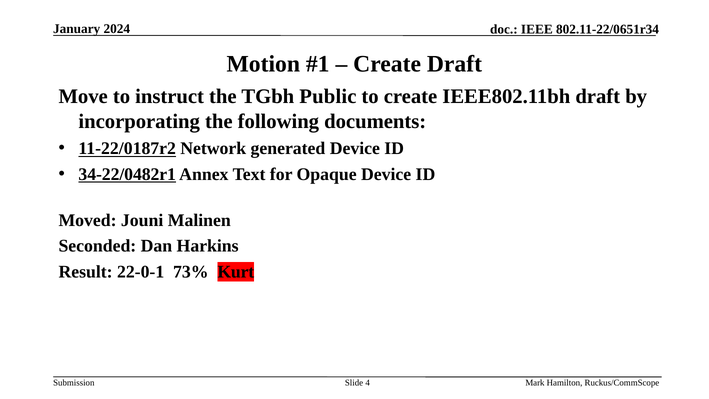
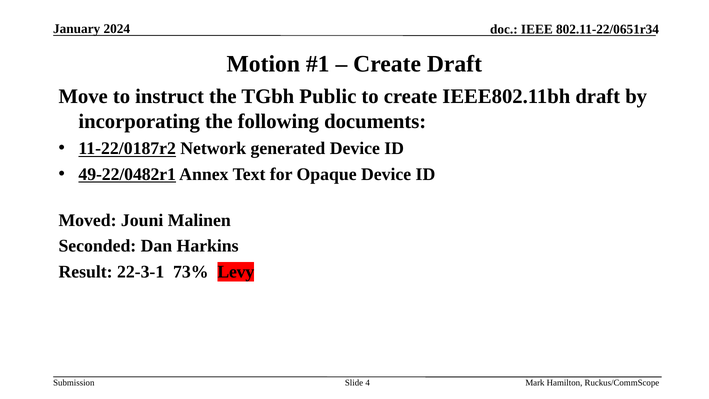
34-22/0482r1: 34-22/0482r1 -> 49-22/0482r1 (127, 174)
22-0-1: 22-0-1 -> 22-3-1 (141, 272)
Kurt: Kurt -> Levy (236, 272)
